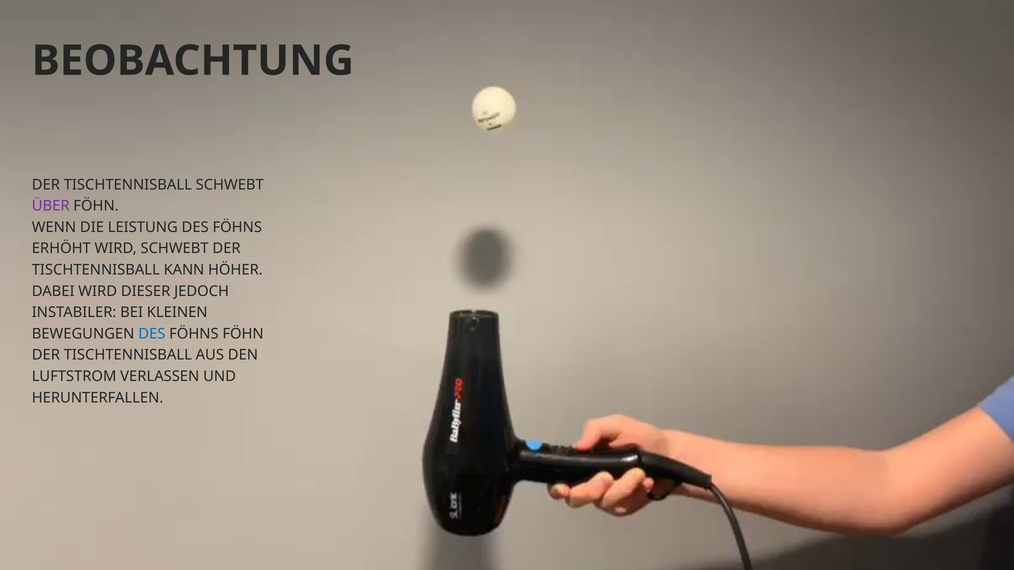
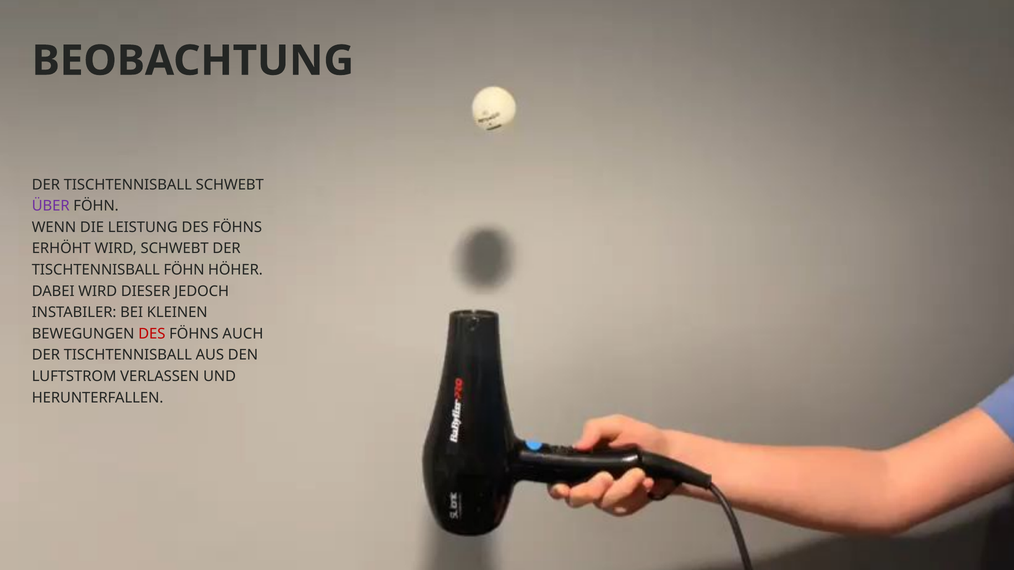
TISCHTENNISBALL KANN: KANN -> FÖHN (184, 270)
DES colour: blue -> red (152, 334)
FÖHNS FÖHN: FÖHN -> AUCH (243, 334)
